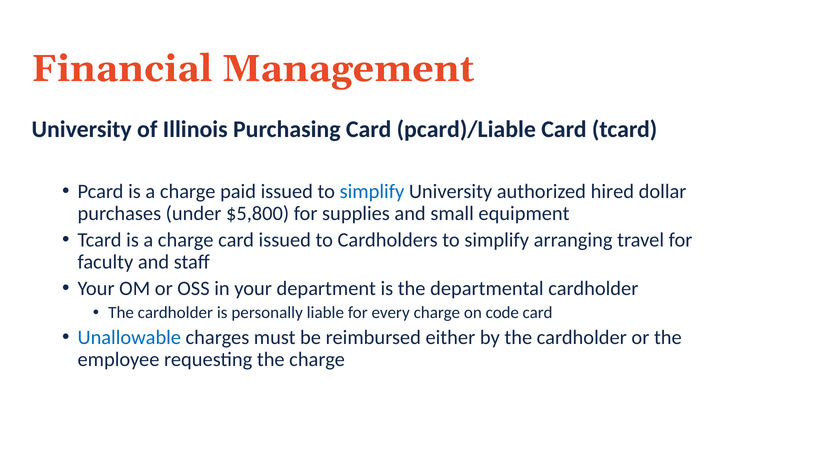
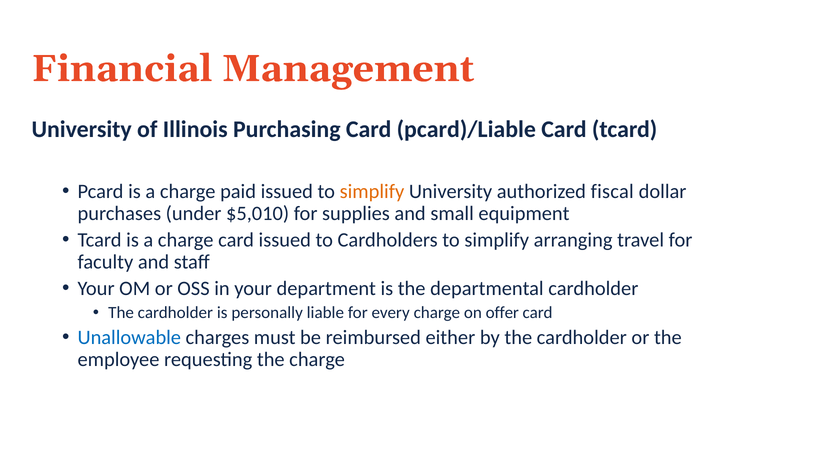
simplify colour: blue -> orange (372, 192)
hired: hired -> fiscal (612, 192)
$5,800: $5,800 -> $5,010 (258, 214)
code: code -> offer (502, 313)
